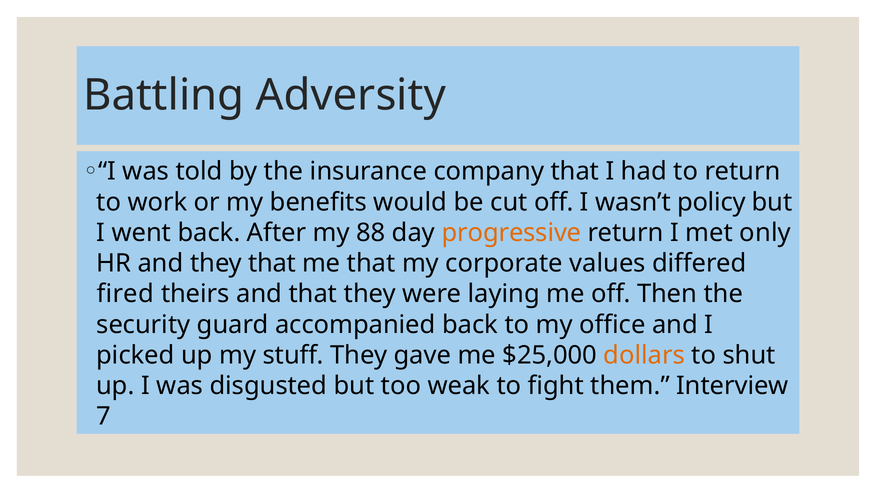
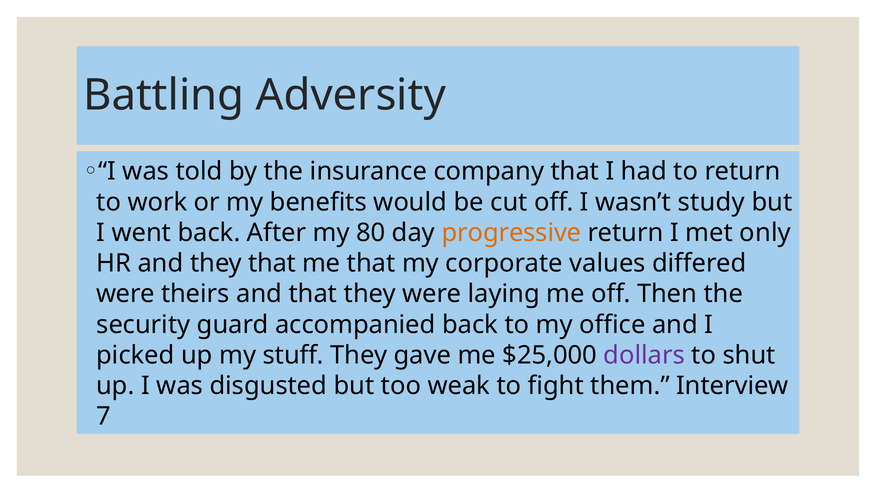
policy: policy -> study (711, 202)
88: 88 -> 80 (371, 233)
fired: fired -> were (126, 294)
dollars colour: orange -> purple (644, 355)
